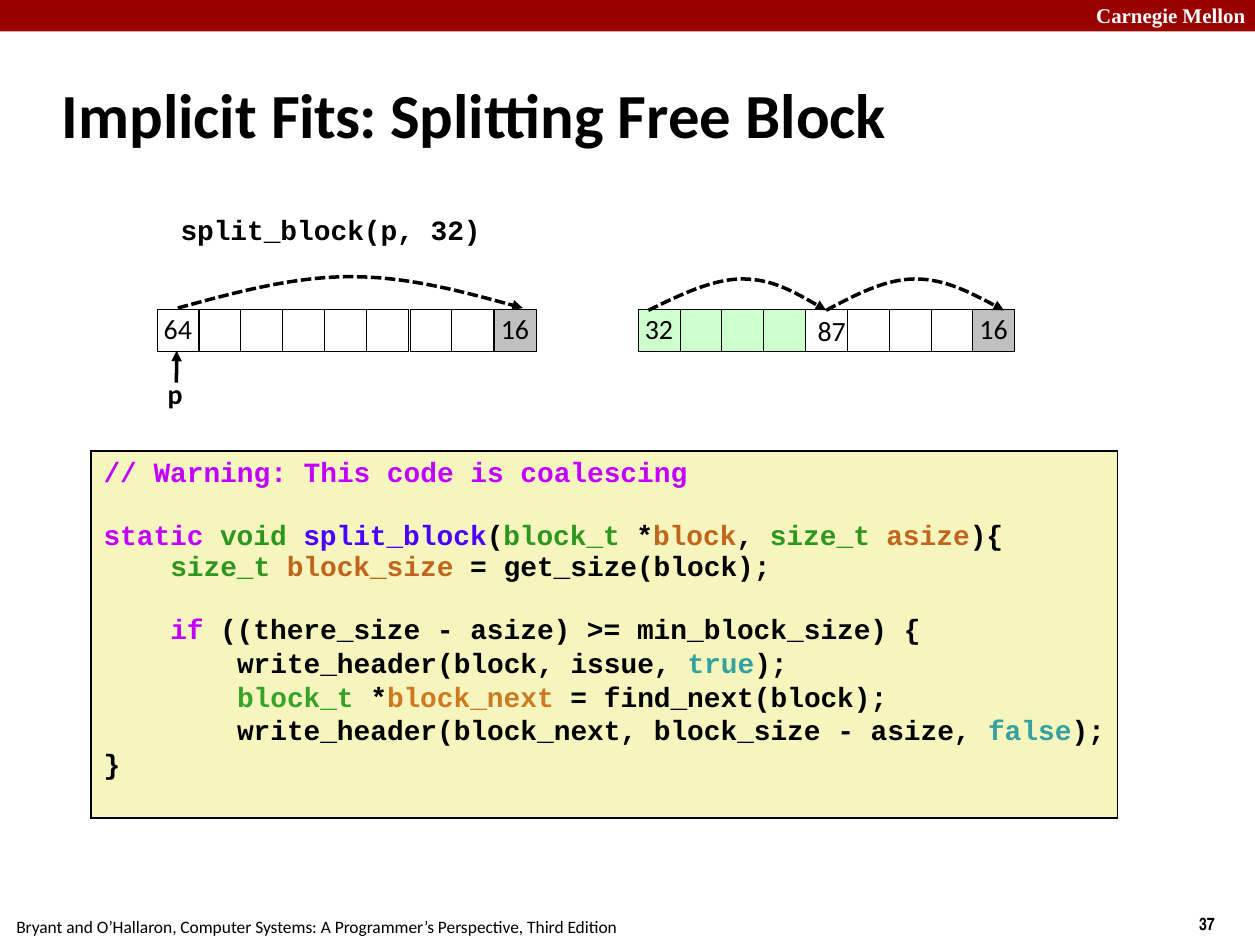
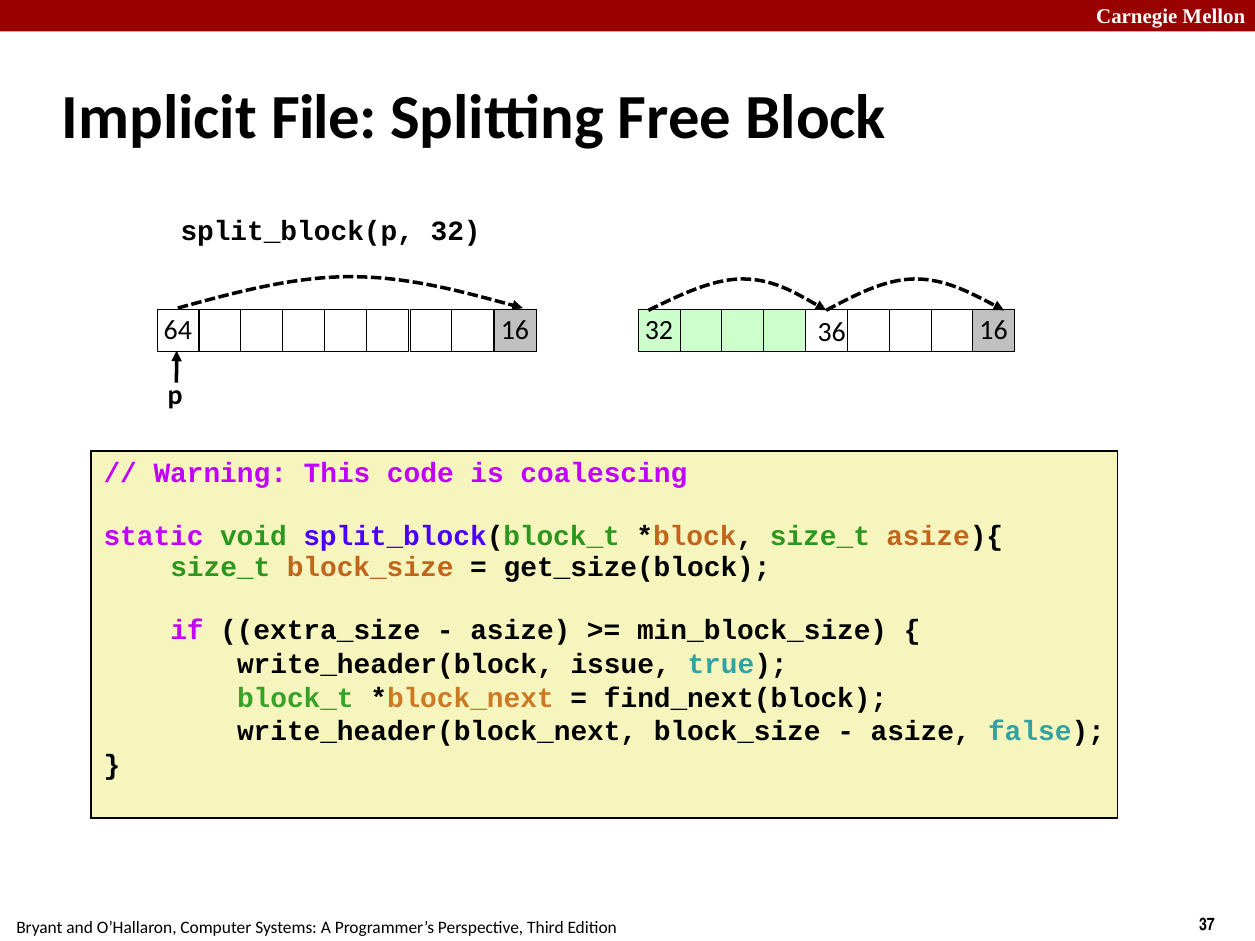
Fits: Fits -> File (324, 118)
87: 87 -> 36 (832, 333)
there_size: there_size -> extra_size (320, 631)
